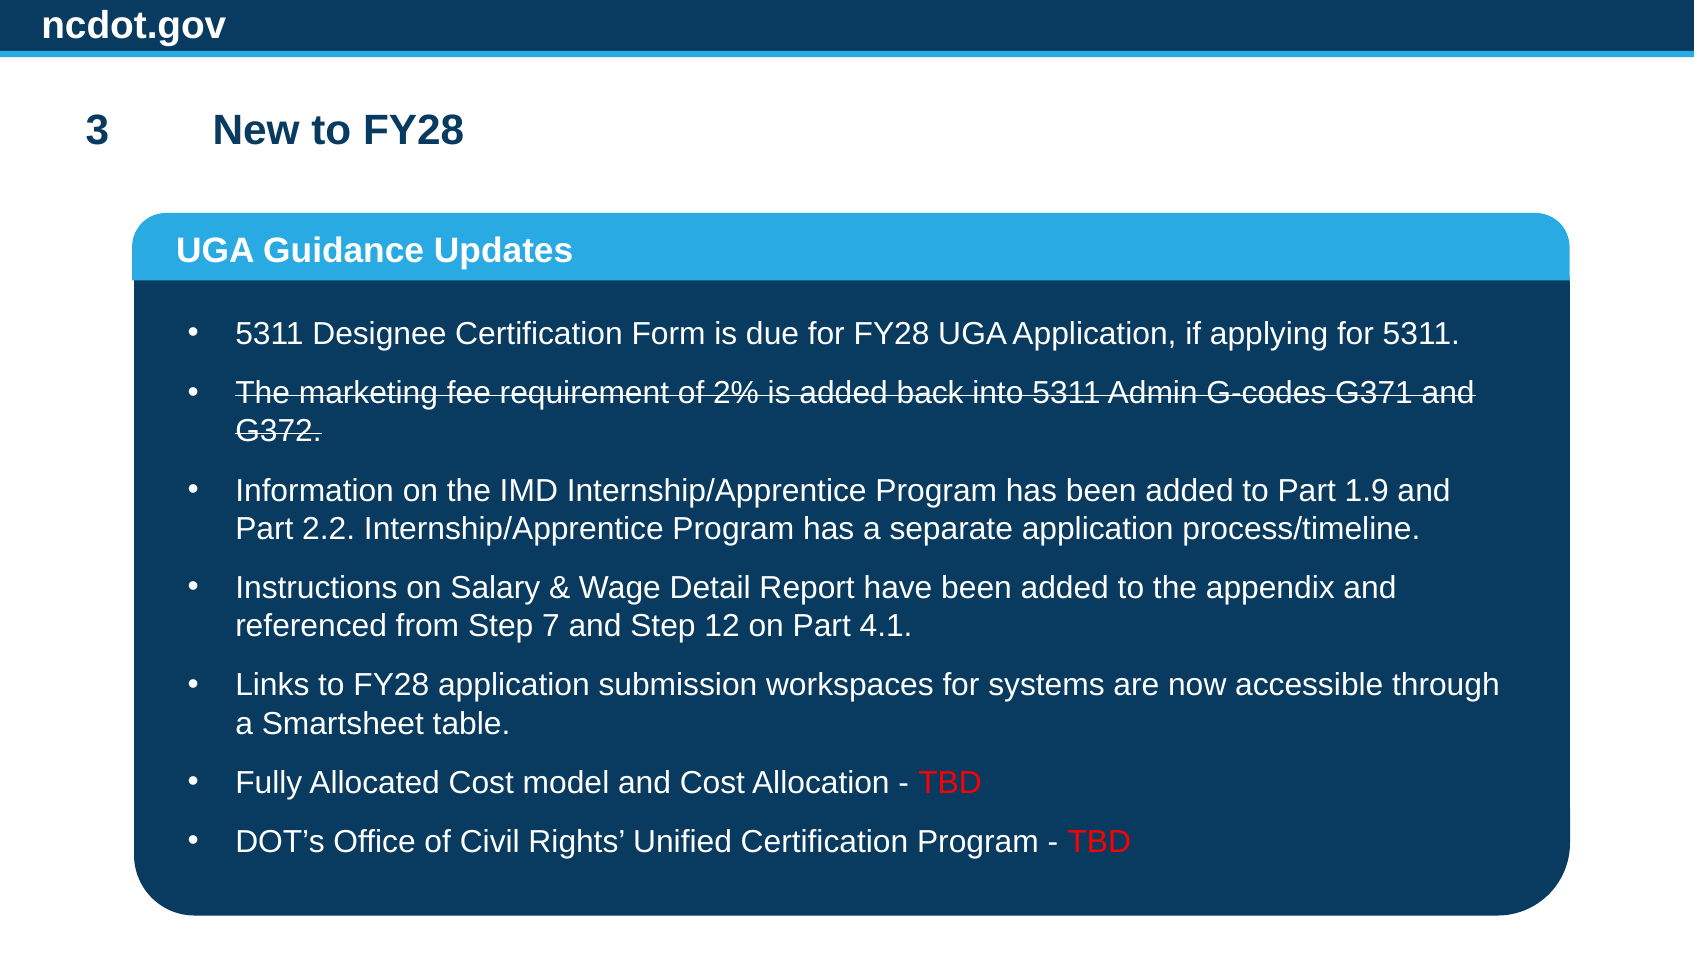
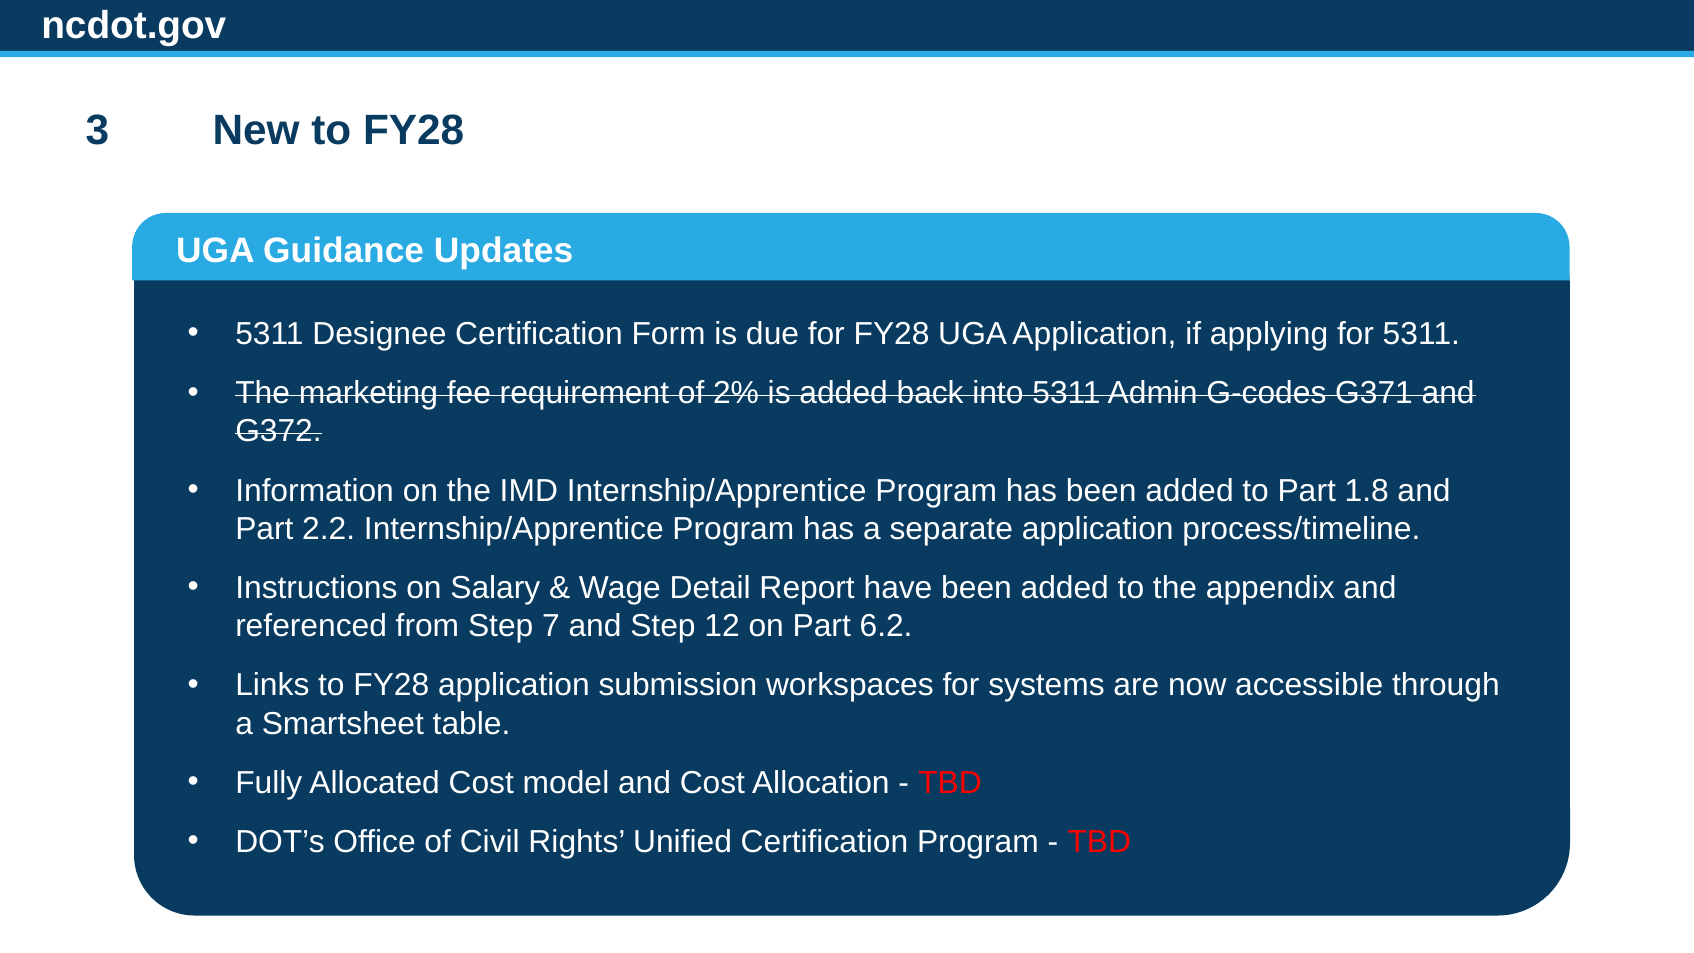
1.9: 1.9 -> 1.8 (1367, 491)
4.1: 4.1 -> 6.2 (886, 626)
